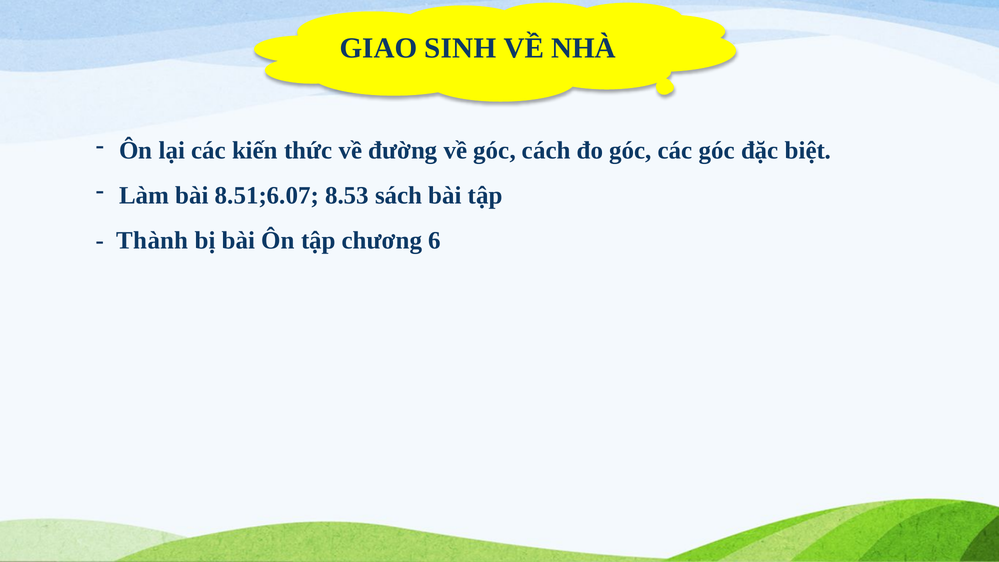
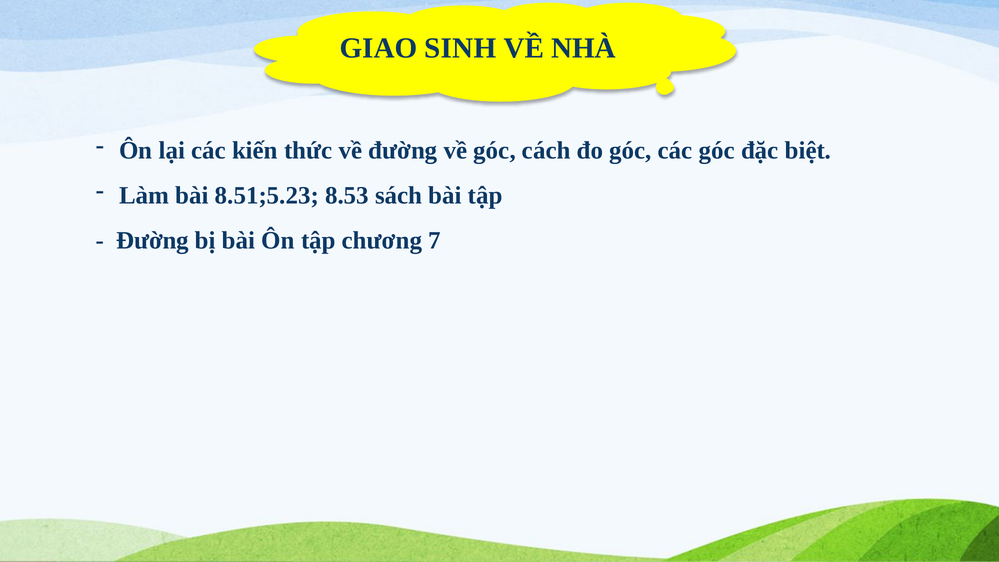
8.51;6.07: 8.51;6.07 -> 8.51;5.23 (267, 195)
Thành: Thành -> Đường (153, 240)
6: 6 -> 7 (435, 240)
